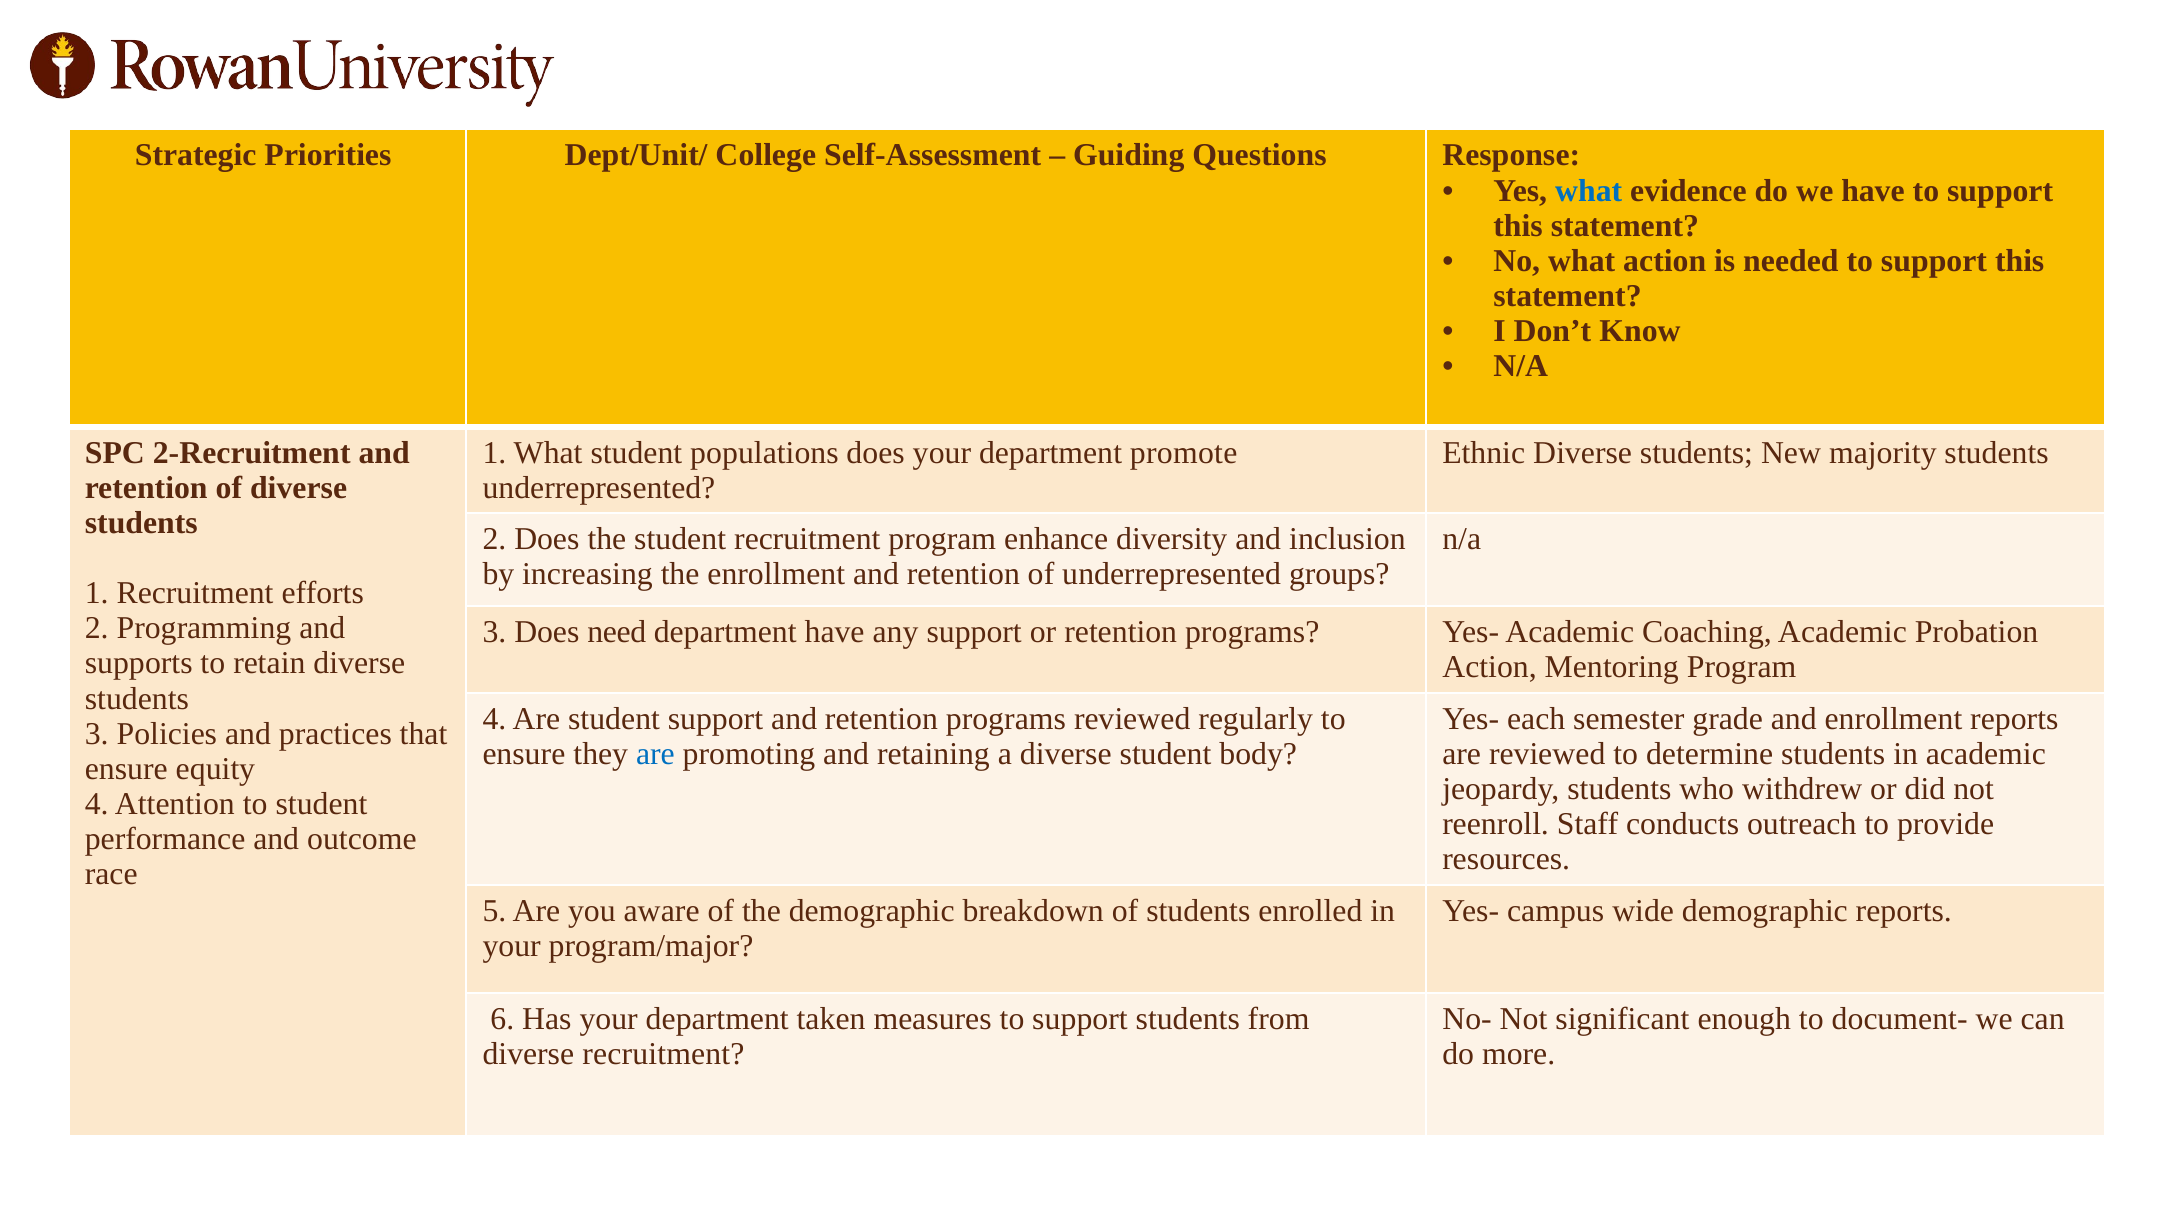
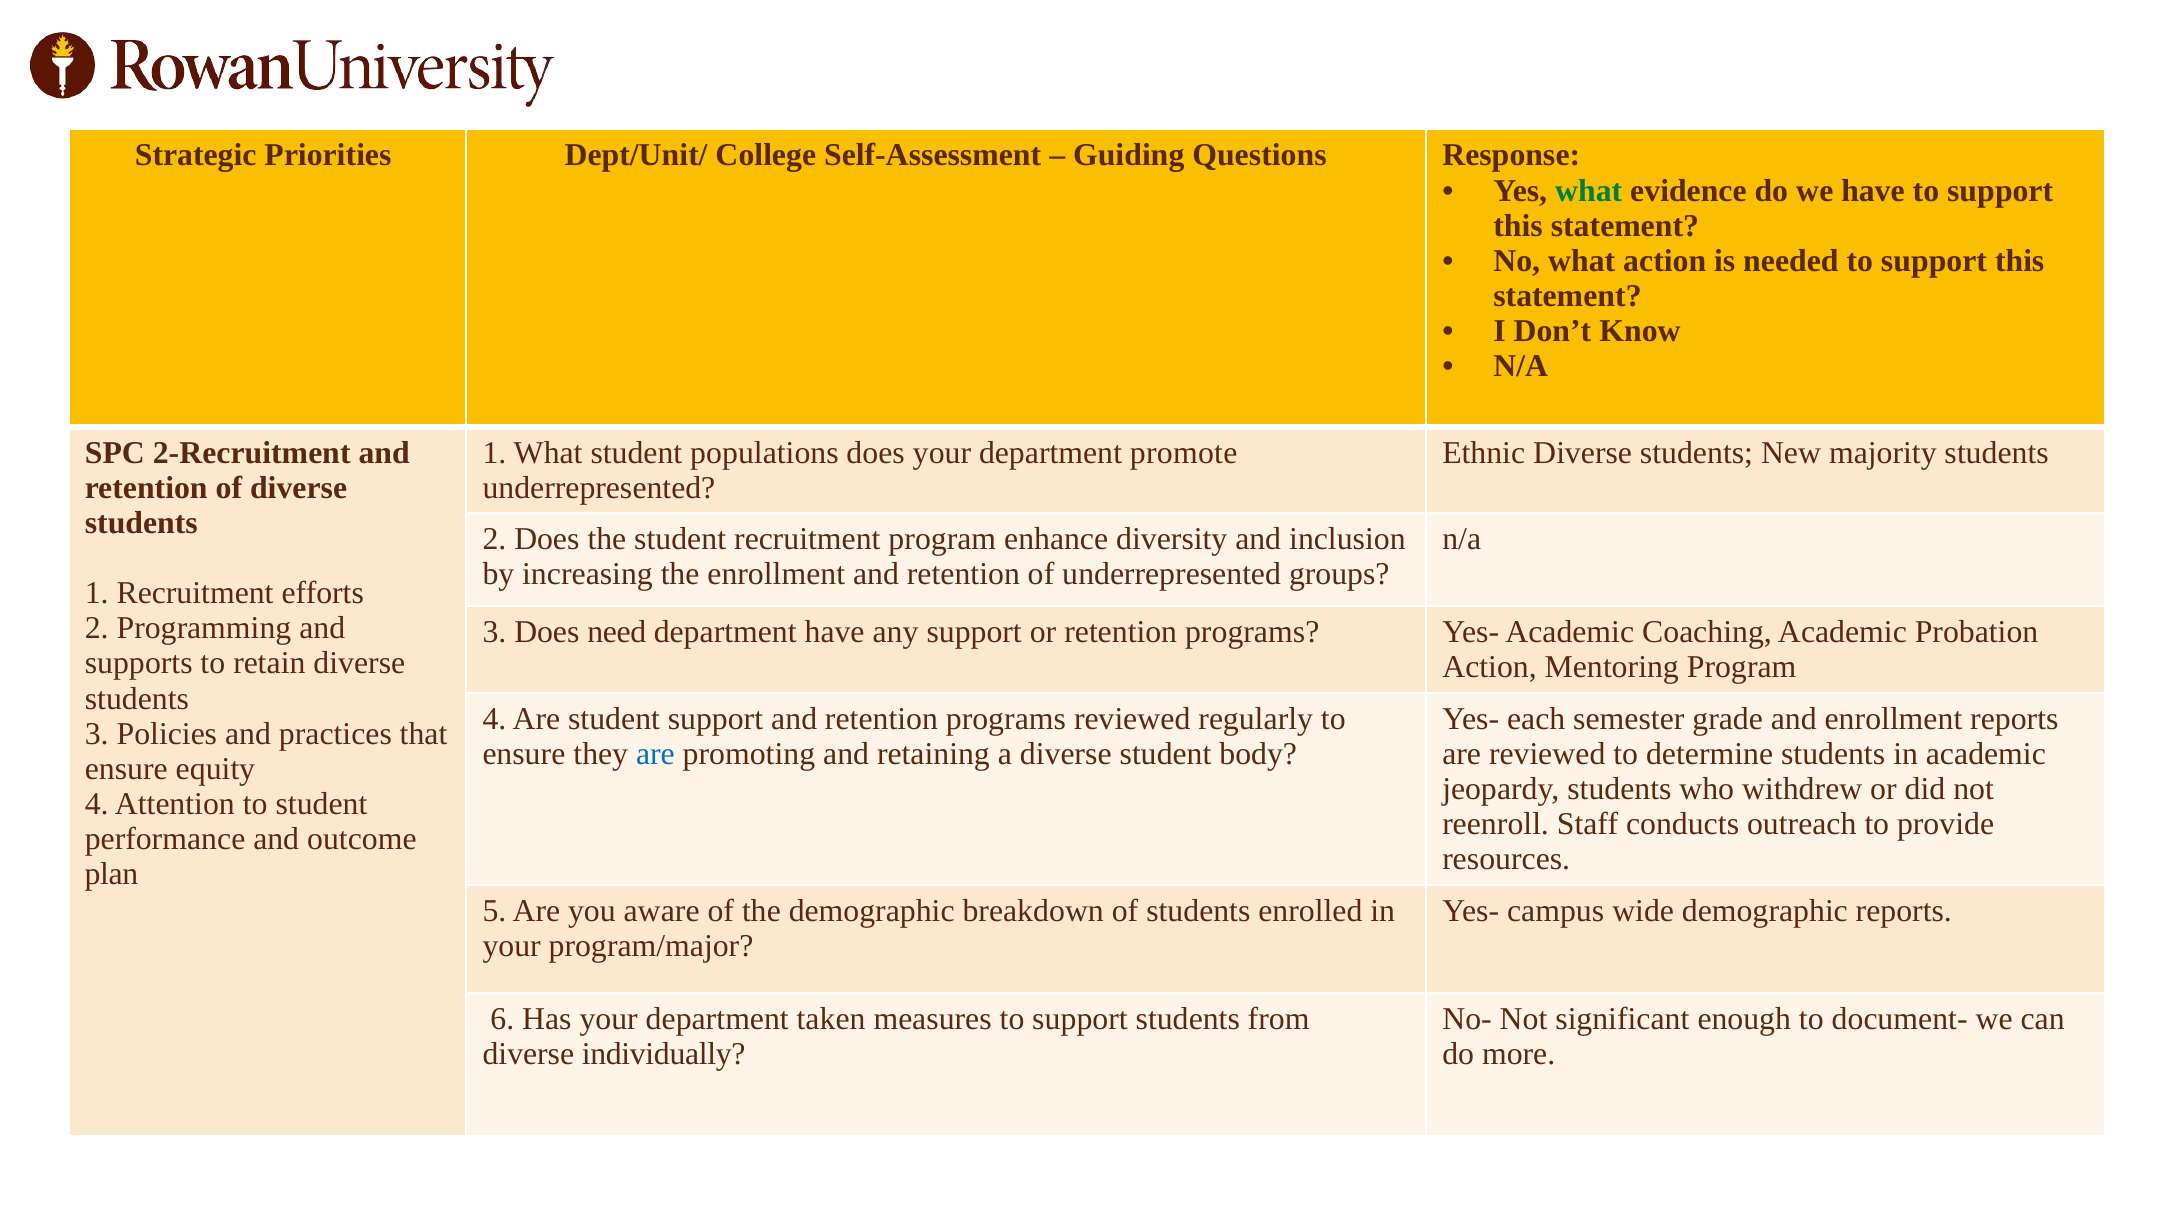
what colour: blue -> green (1589, 191)
race: race -> plan (111, 874)
diverse recruitment: recruitment -> individually (664, 1054)
